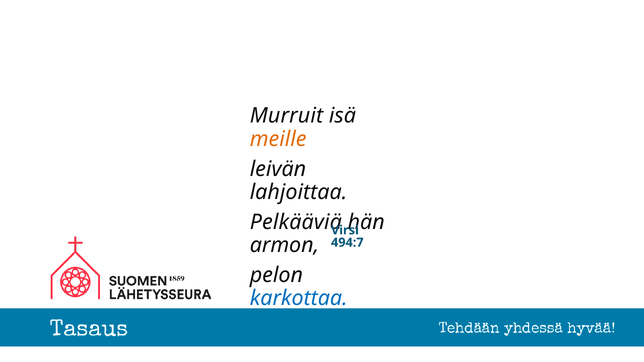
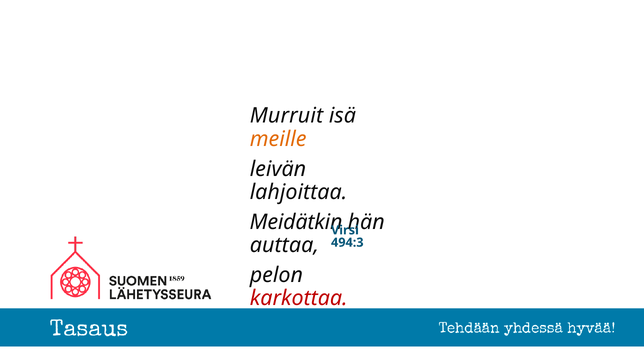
Pelkääviä: Pelkääviä -> Meidätkin (296, 222)
armon: armon -> auttaa (284, 245)
494:7: 494:7 -> 494:3 (347, 243)
karkottaa colour: blue -> red (299, 298)
